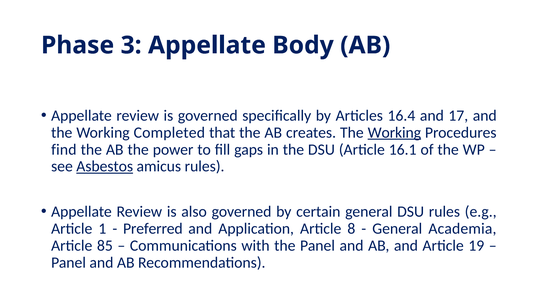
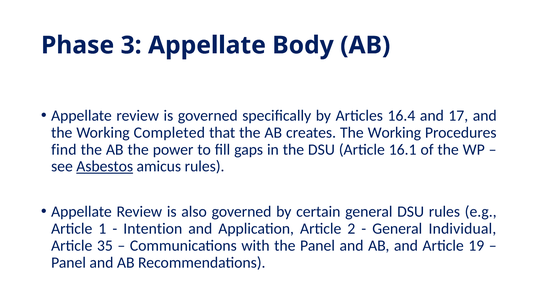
Working underline: present -> none (394, 132)
Preferred: Preferred -> Intention (153, 228)
8: 8 -> 2 (351, 228)
Academia: Academia -> Individual (462, 228)
85: 85 -> 35 (105, 245)
